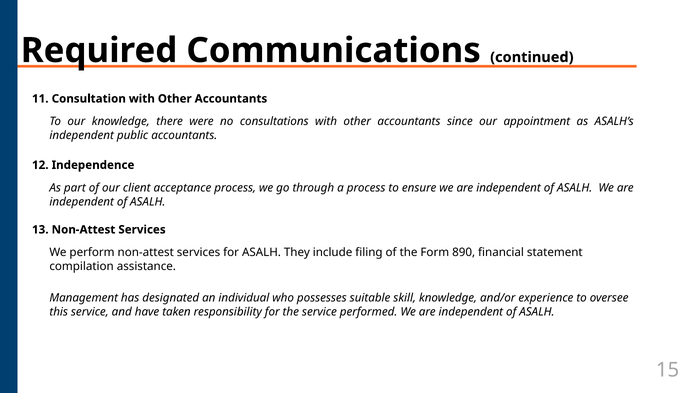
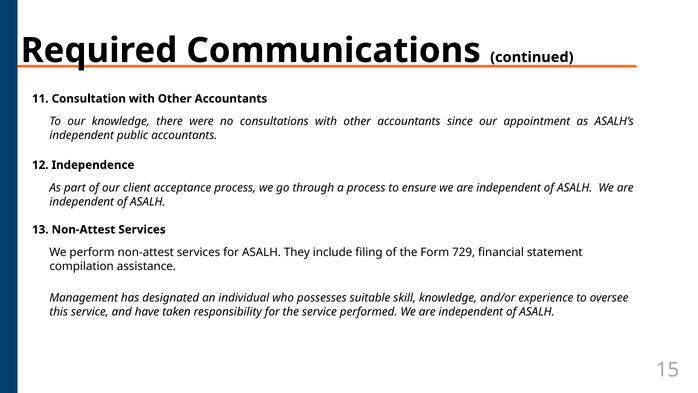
890: 890 -> 729 (464, 252)
